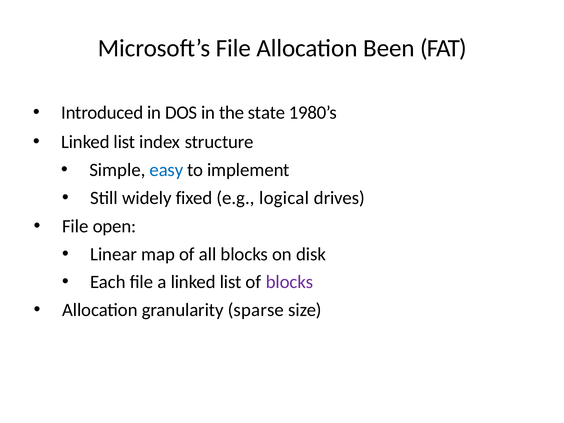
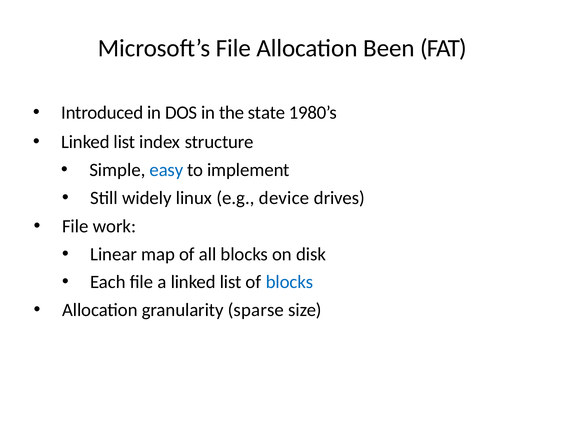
fixed: fixed -> linux (194, 198)
logical: logical -> device (284, 198)
open: open -> work (114, 226)
blocks colour: purple -> blue (289, 282)
